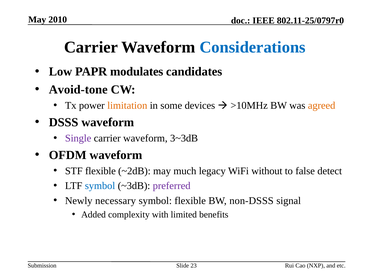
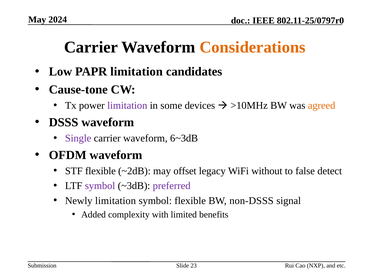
2010: 2010 -> 2024 (58, 20)
Considerations colour: blue -> orange (253, 47)
PAPR modulates: modulates -> limitation (137, 72)
Avoid-tone: Avoid-tone -> Cause-tone (78, 90)
limitation colour: orange -> purple (127, 106)
3~3dB: 3~3dB -> 6~3dB (184, 138)
much: much -> offset (185, 171)
symbol colour: blue -> purple (100, 186)
Newly necessary: necessary -> limitation (116, 201)
